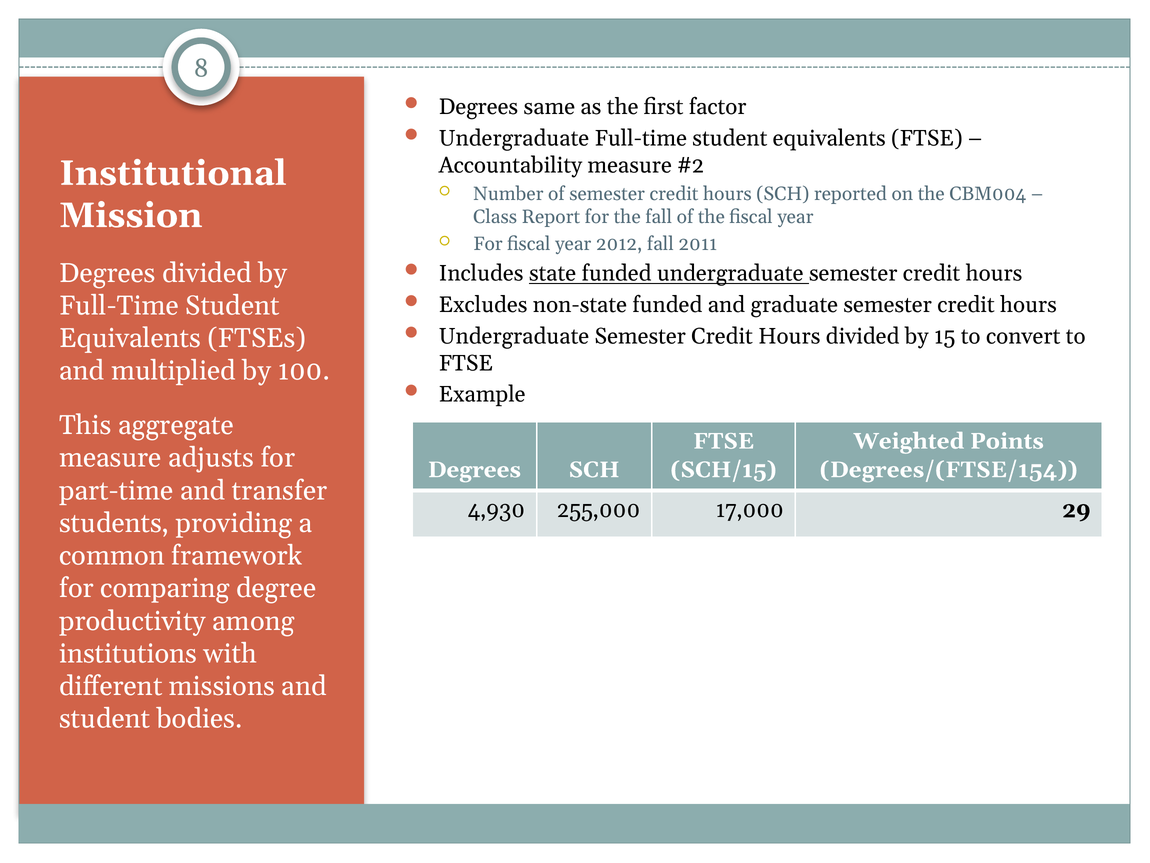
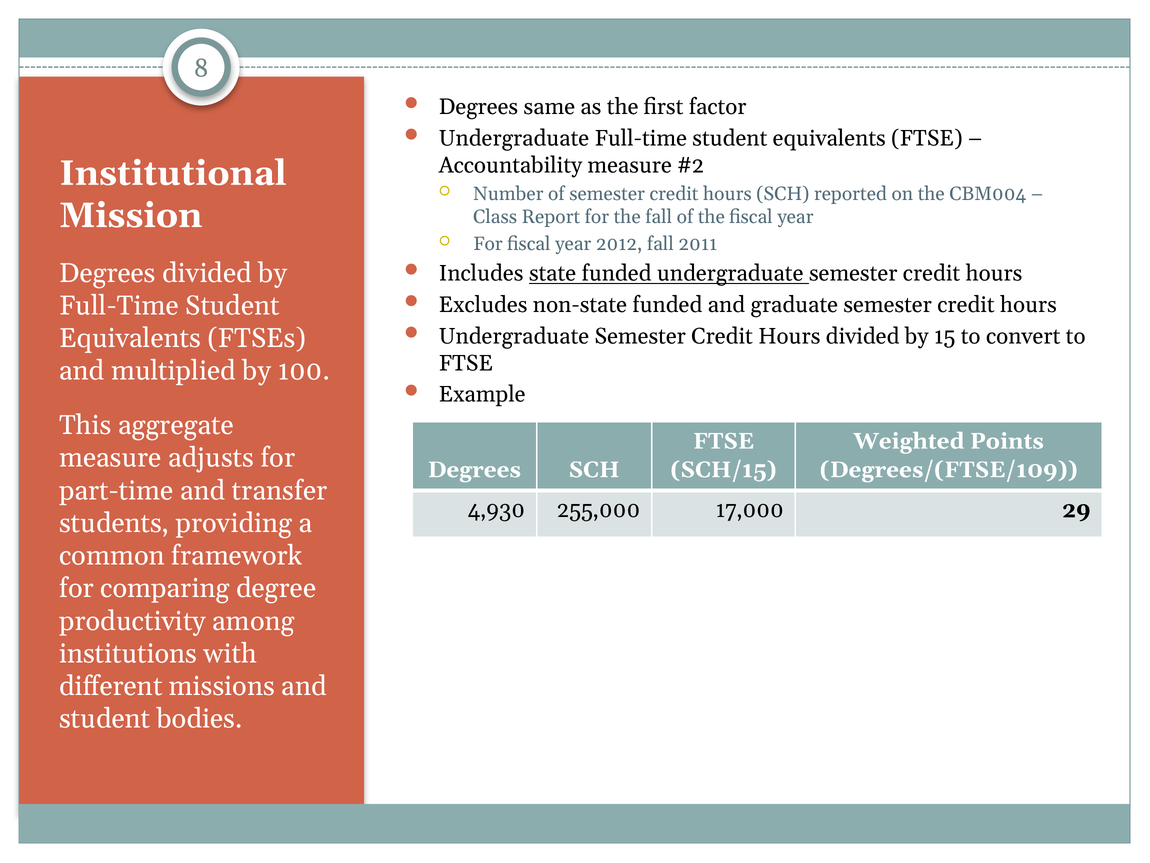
Degrees/(FTSE/154: Degrees/(FTSE/154 -> Degrees/(FTSE/109 (949, 470)
